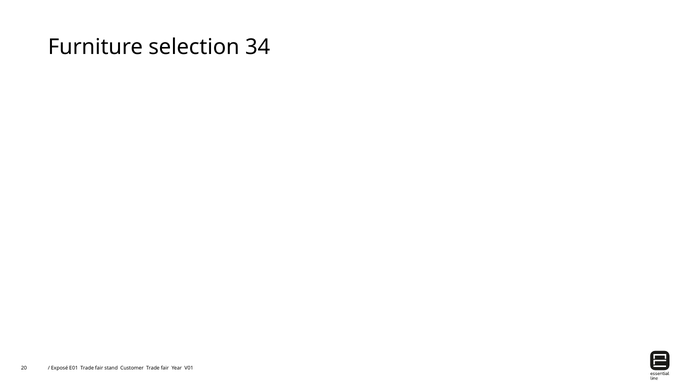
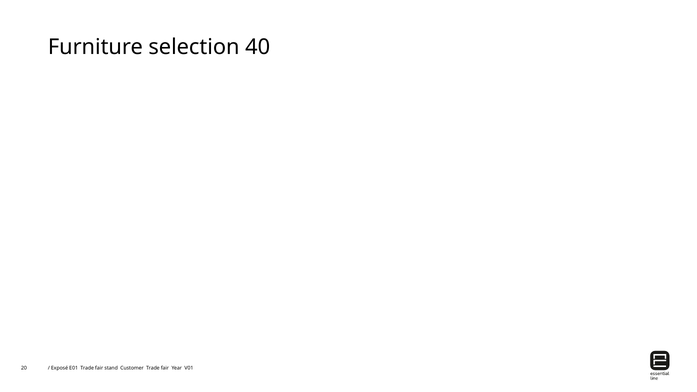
34: 34 -> 40 (258, 47)
